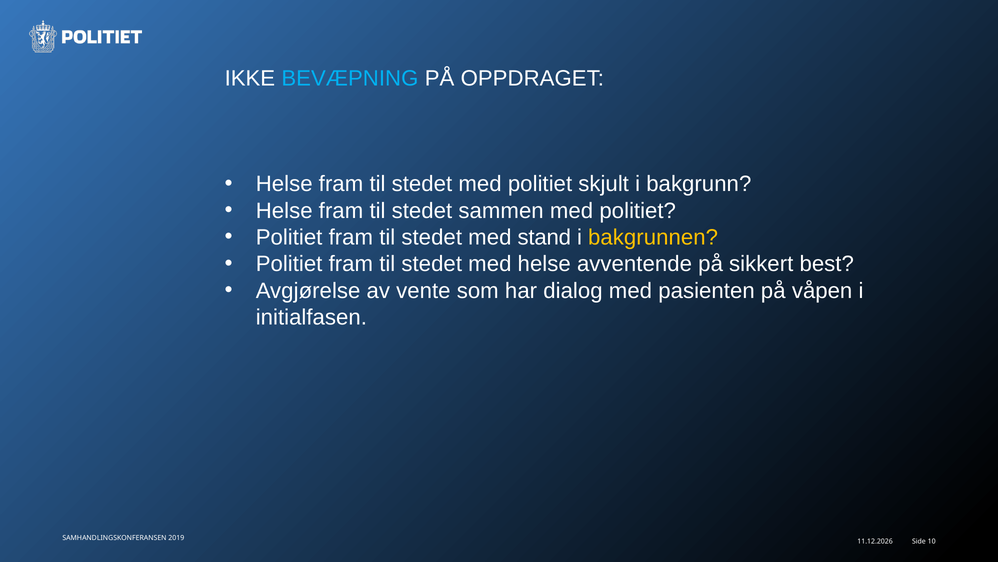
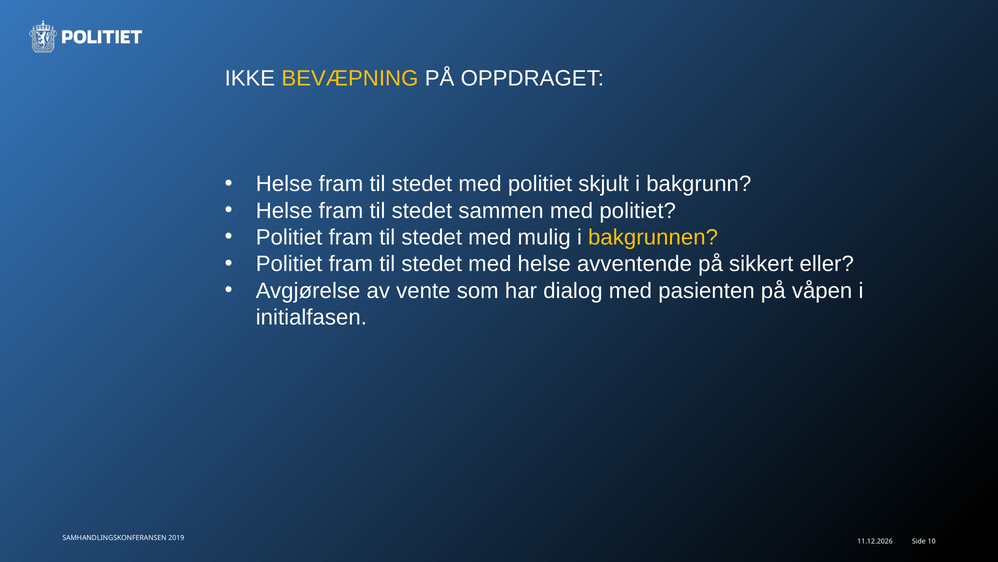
BEVÆPNING colour: light blue -> yellow (350, 78)
stand: stand -> mulig (544, 237)
best: best -> eller (827, 264)
